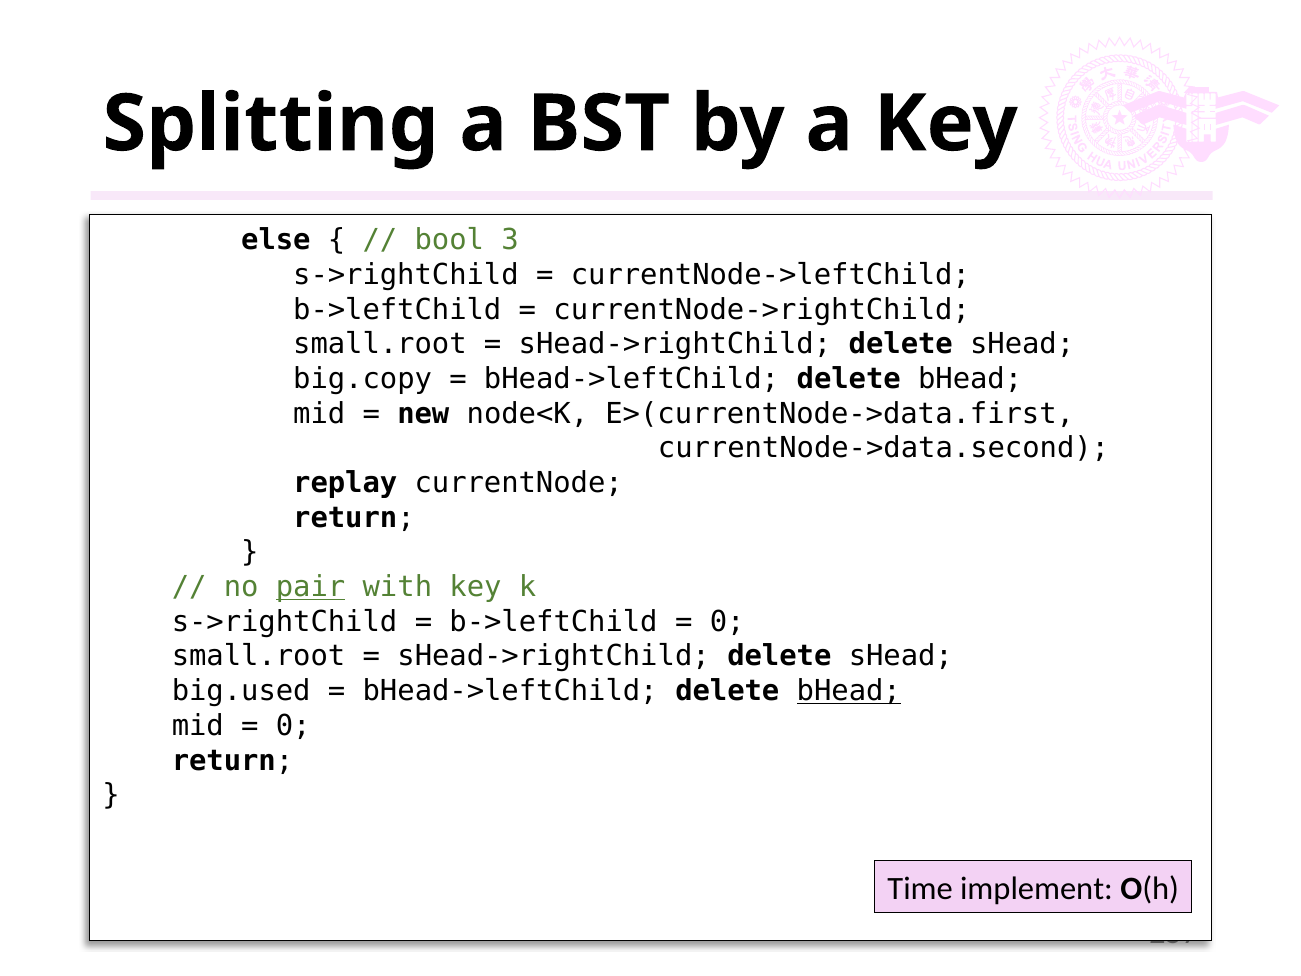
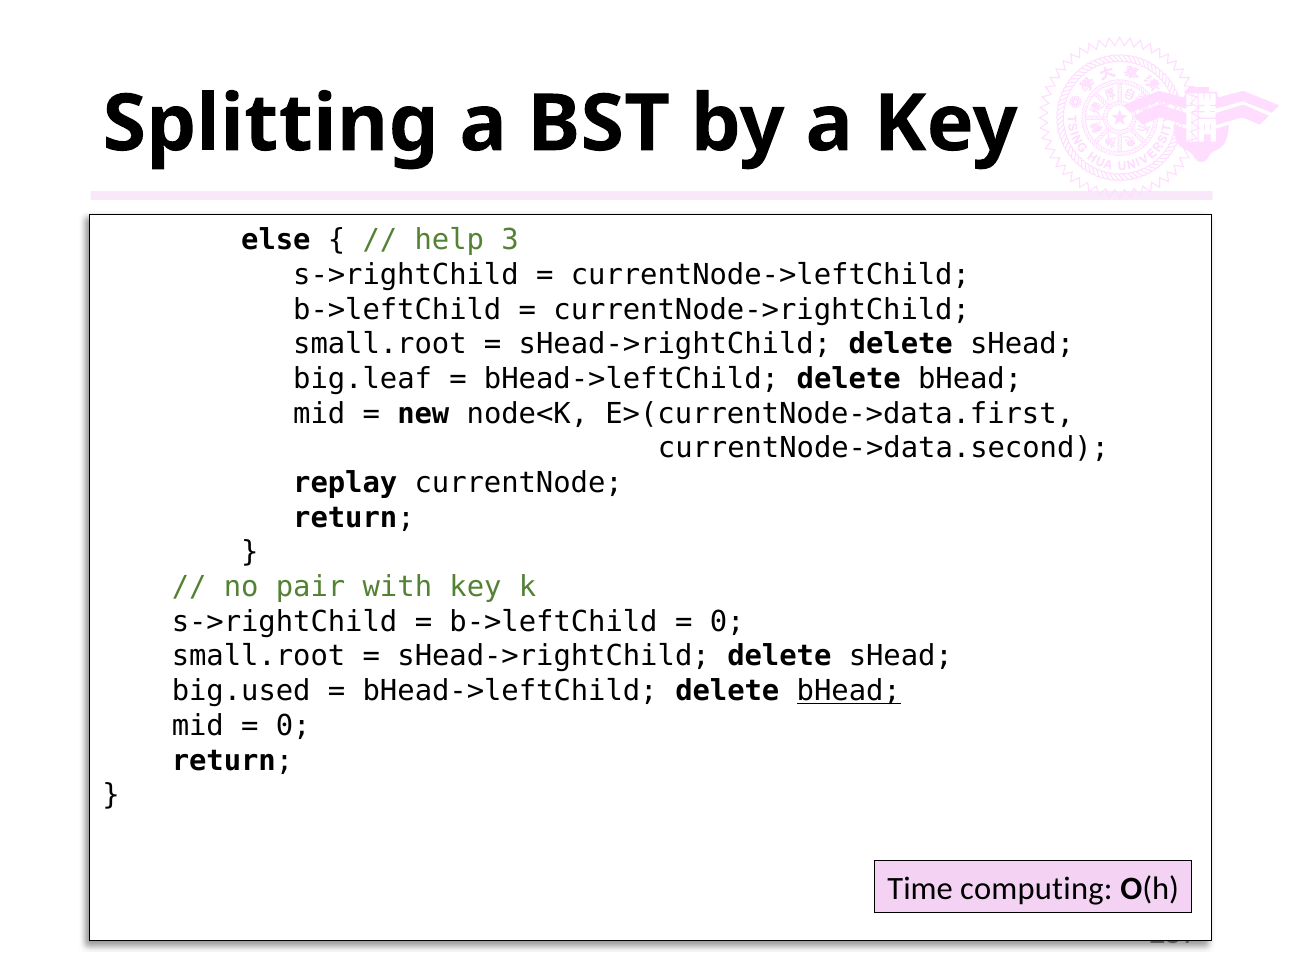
bool: bool -> help (449, 240)
big.copy: big.copy -> big.leaf (363, 379)
pair underline: present -> none (311, 587)
implement: implement -> computing (1036, 888)
